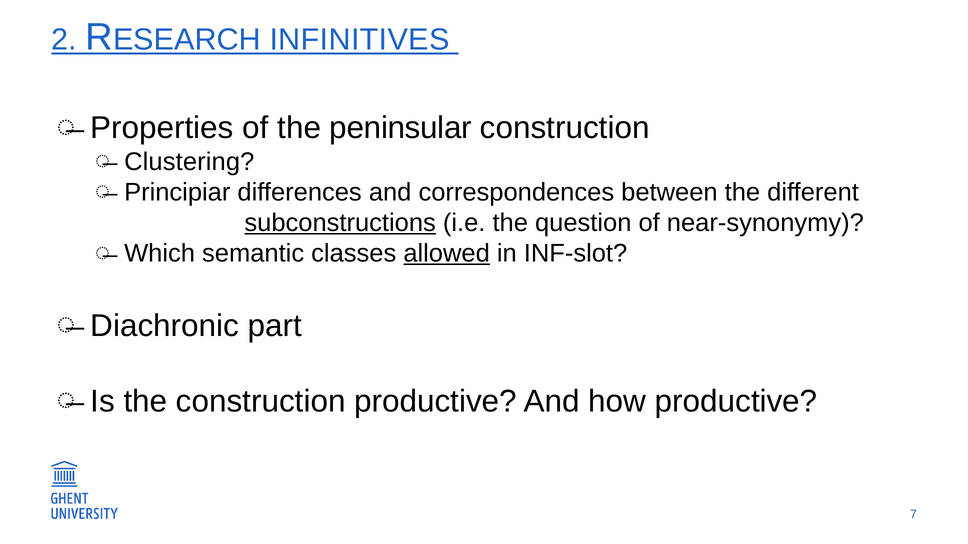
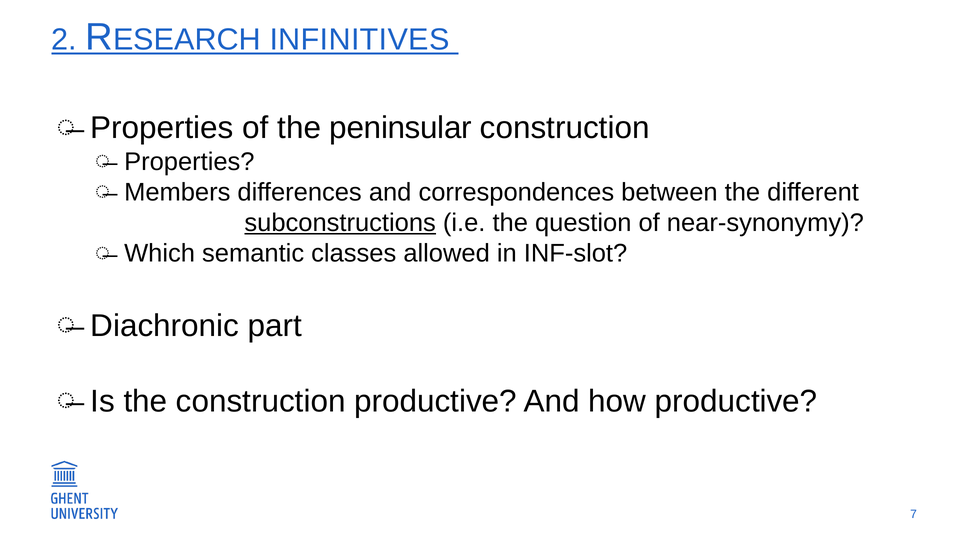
Clustering: Clustering -> Properties (189, 162)
Principiar: Principiar -> Members (177, 193)
allowed underline: present -> none (447, 254)
